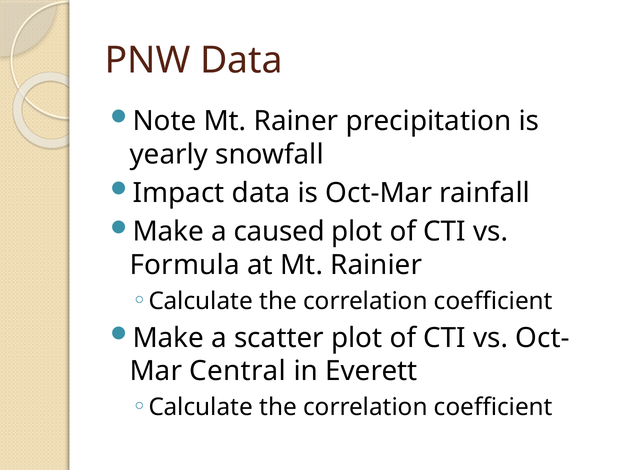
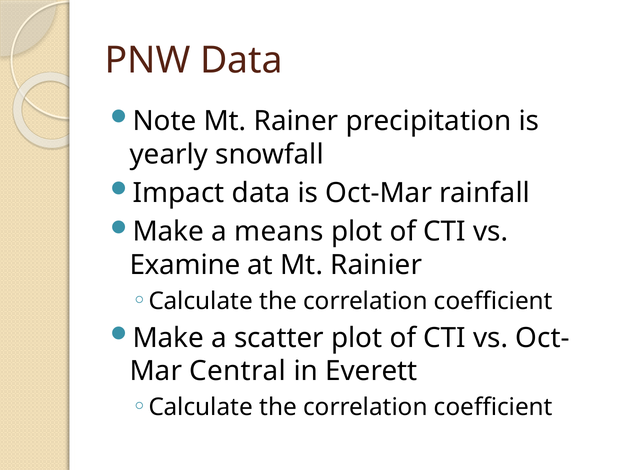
caused: caused -> means (279, 232)
Formula: Formula -> Examine (185, 265)
